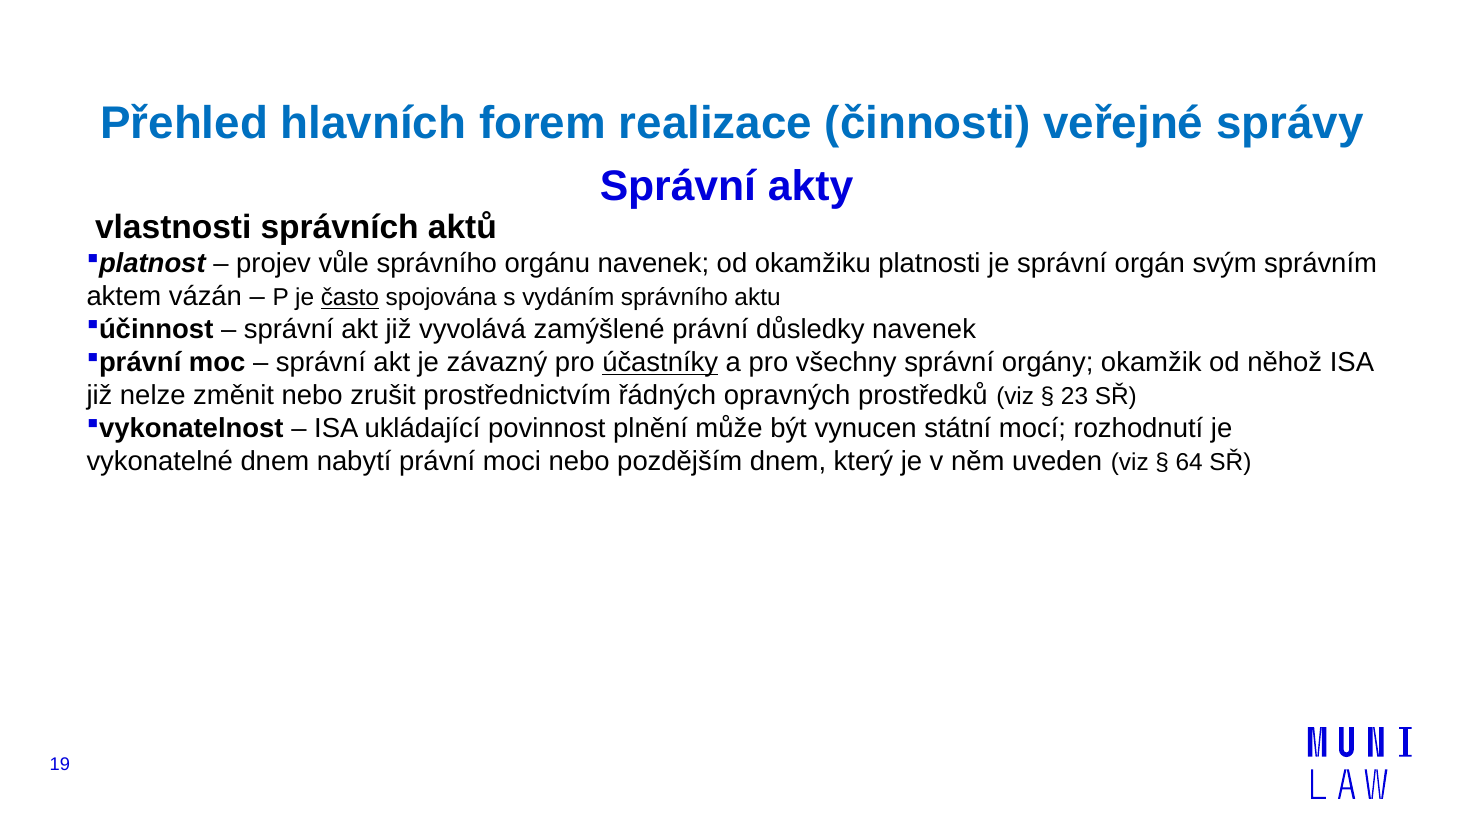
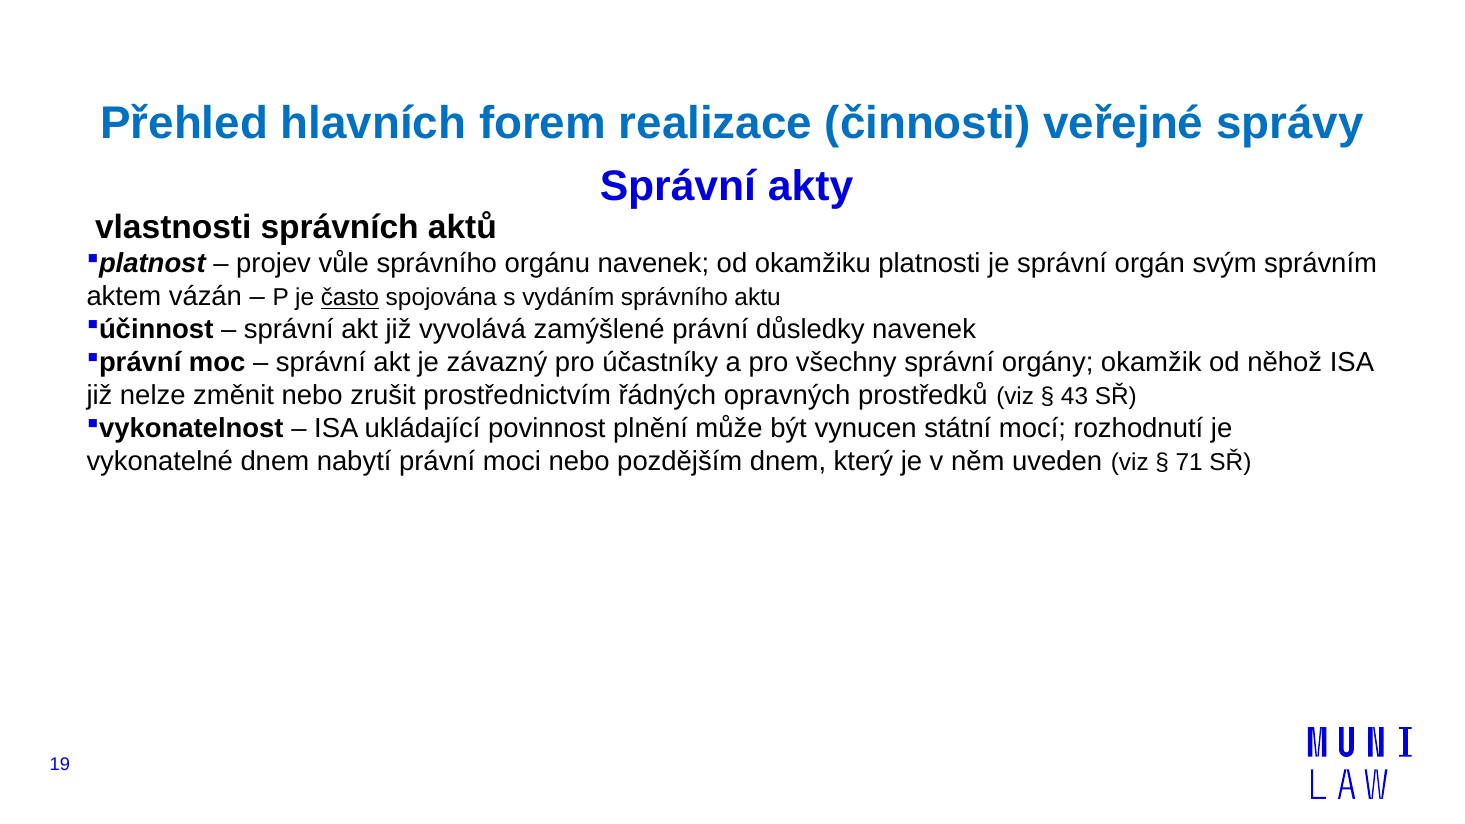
účastníky underline: present -> none (660, 363)
23: 23 -> 43 (1075, 397)
64: 64 -> 71 (1189, 463)
